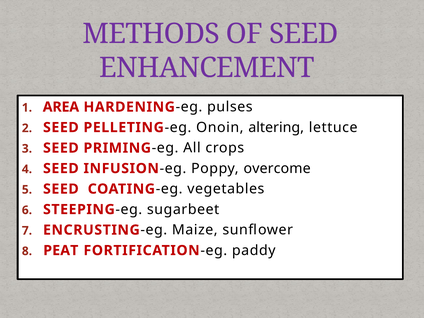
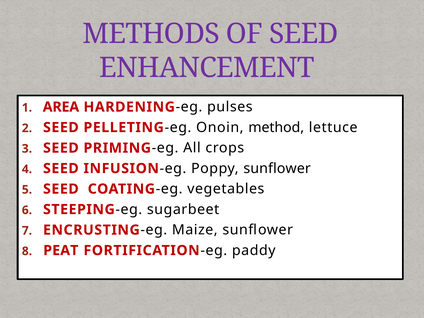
altering: altering -> method (276, 127)
Poppy overcome: overcome -> sunflower (277, 168)
